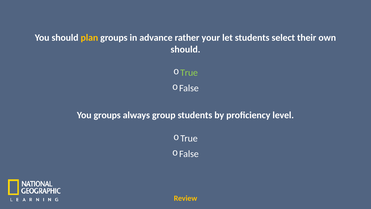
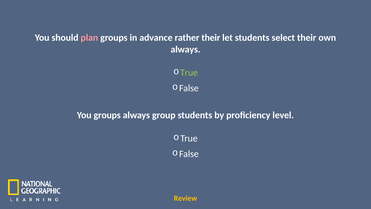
plan colour: yellow -> pink (89, 38)
rather your: your -> their (211, 38)
should: should -> always (186, 49)
